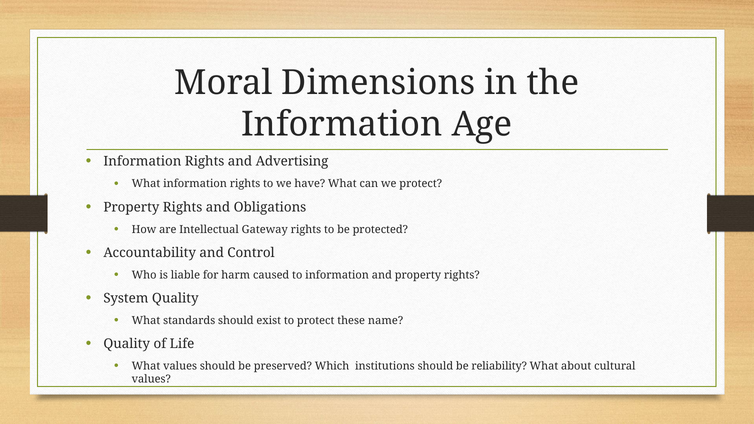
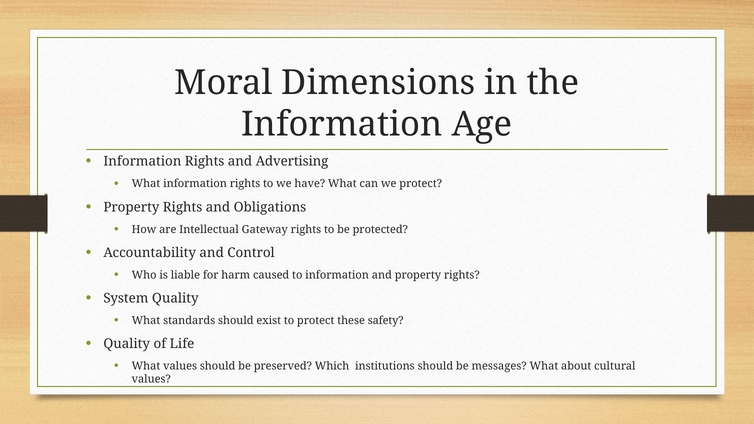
name: name -> safety (386, 321)
reliability: reliability -> messages (499, 366)
